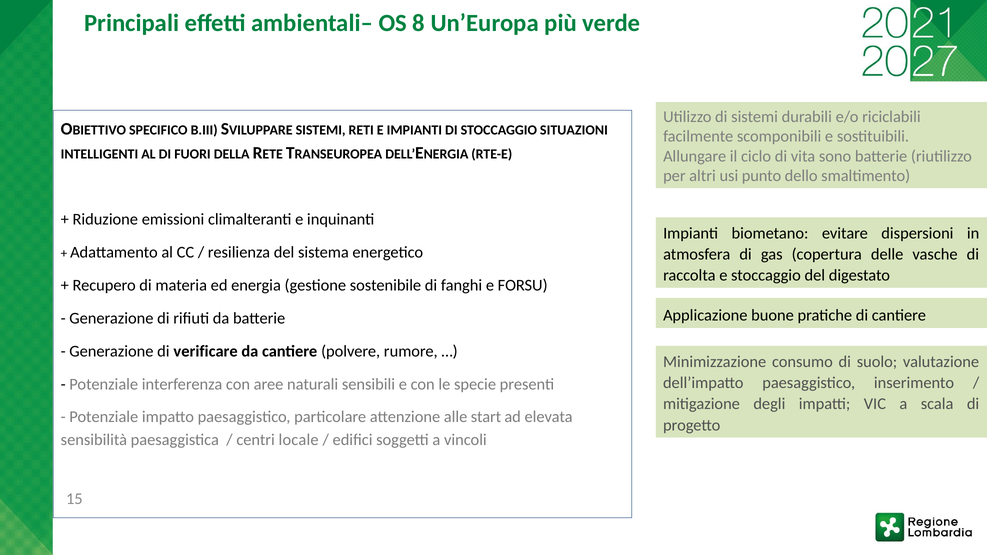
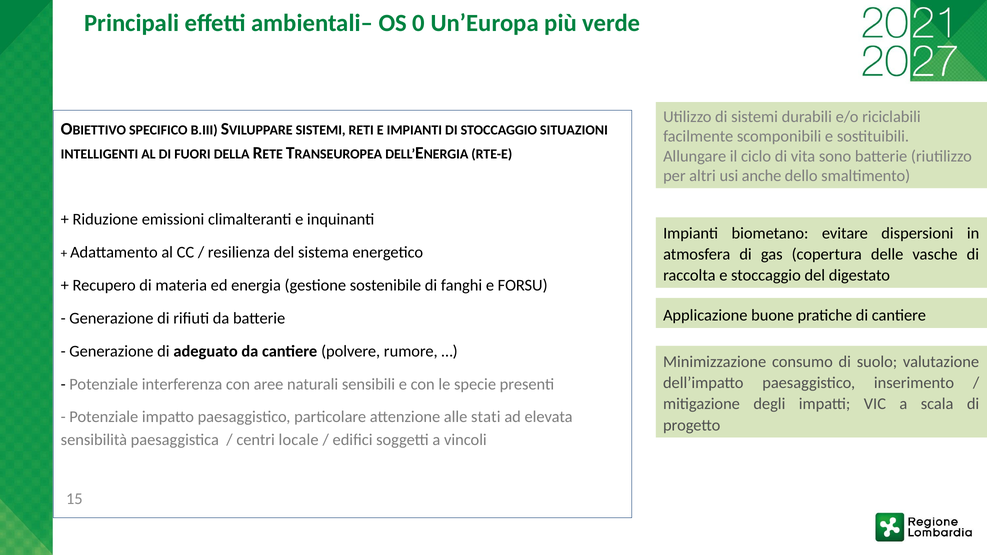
8: 8 -> 0 (419, 23)
punto: punto -> anche (762, 176)
verificare: verificare -> adeguato (206, 351)
start: start -> stati (486, 417)
